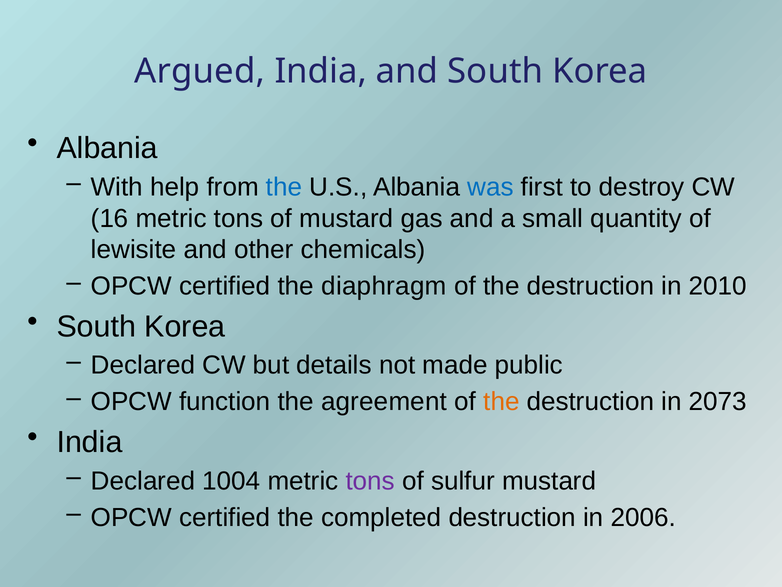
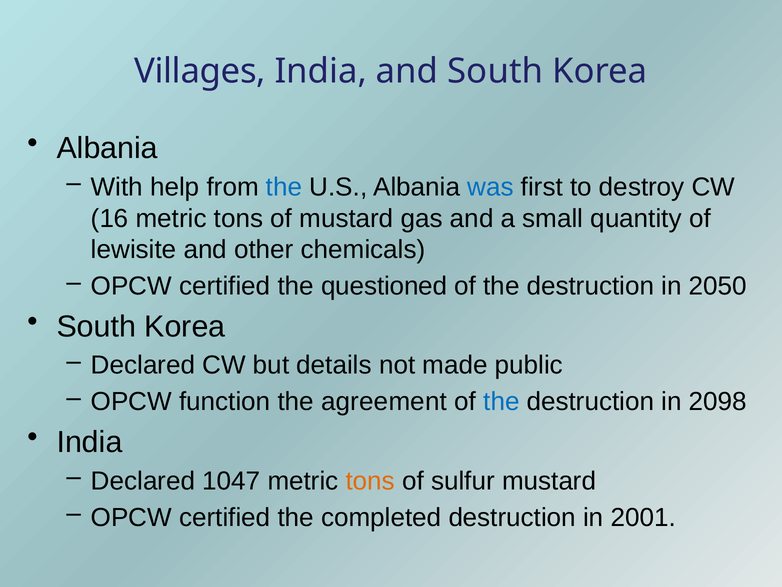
Argued: Argued -> Villages (200, 71)
diaphragm: diaphragm -> questioned (384, 286)
2010: 2010 -> 2050 (718, 286)
the colour: orange -> blue (501, 402)
2073: 2073 -> 2098 (718, 402)
1004: 1004 -> 1047 (231, 481)
tons colour: purple -> orange (370, 481)
2006: 2006 -> 2001 (643, 517)
